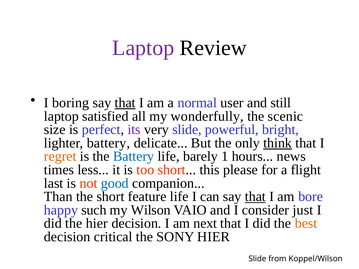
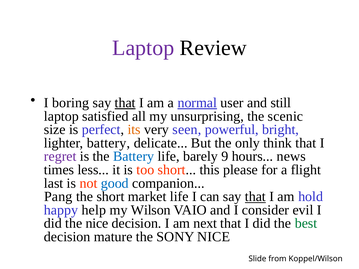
normal underline: none -> present (197, 103)
wonderfully: wonderfully -> unsurprising (207, 116)
its colour: purple -> orange (134, 130)
very slide: slide -> seen (187, 130)
think underline: present -> none (278, 143)
regret colour: orange -> purple (60, 157)
1: 1 -> 9 (225, 157)
Than: Than -> Pang (58, 197)
feature: feature -> market (147, 197)
bore: bore -> hold (311, 197)
such: such -> help (94, 210)
just: just -> evil (303, 210)
the hier: hier -> nice (97, 224)
best colour: orange -> green (306, 224)
critical: critical -> mature (113, 237)
SONY HIER: HIER -> NICE (214, 237)
